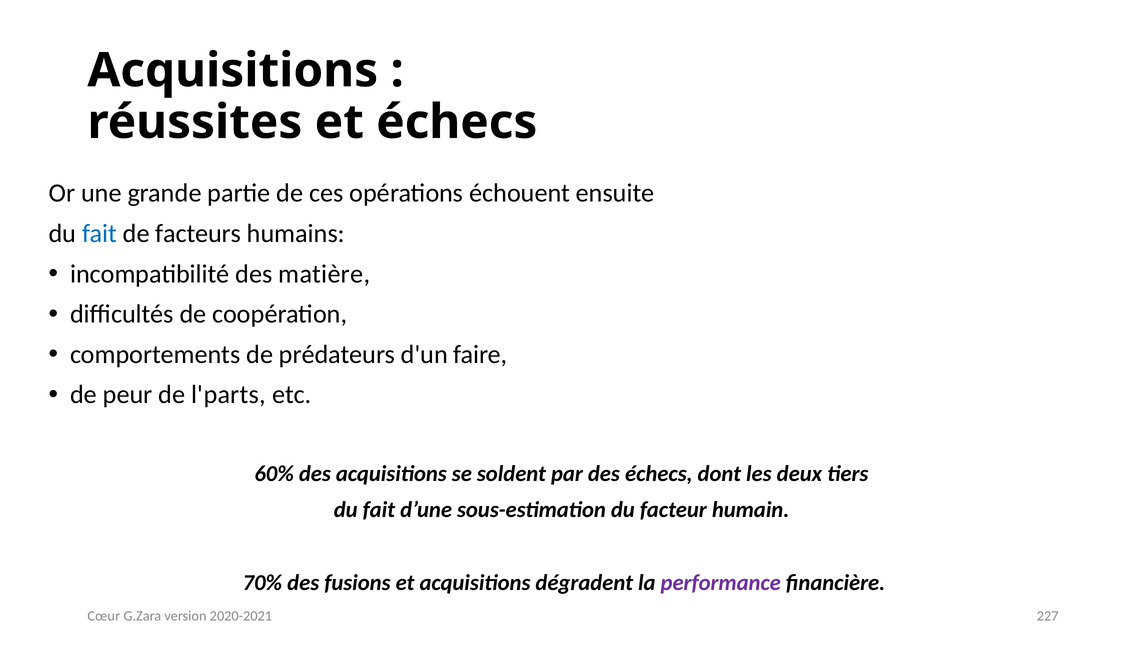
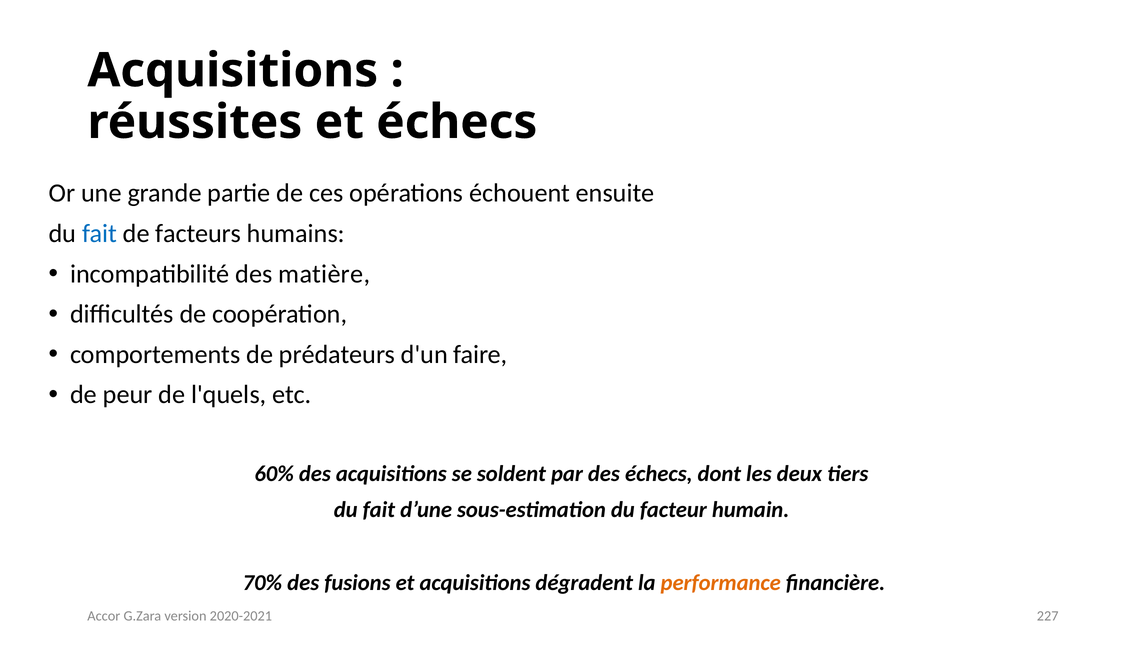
l'parts: l'parts -> l'quels (229, 395)
performance colour: purple -> orange (721, 583)
Cœur: Cœur -> Accor (104, 616)
